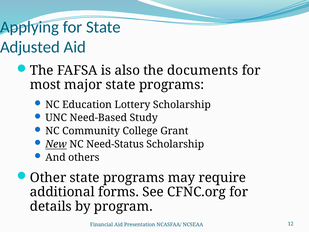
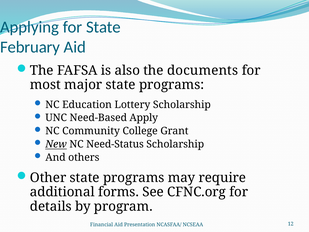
Adjusted: Adjusted -> February (30, 47)
Study: Study -> Apply (144, 118)
